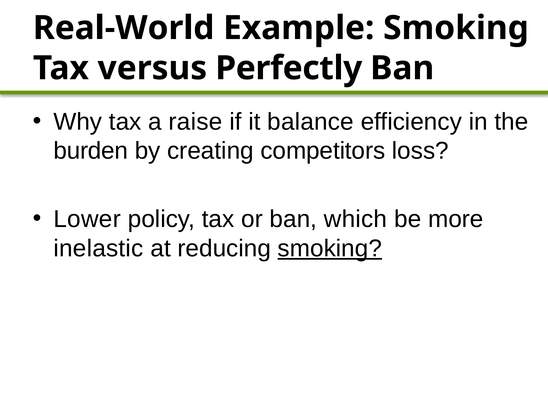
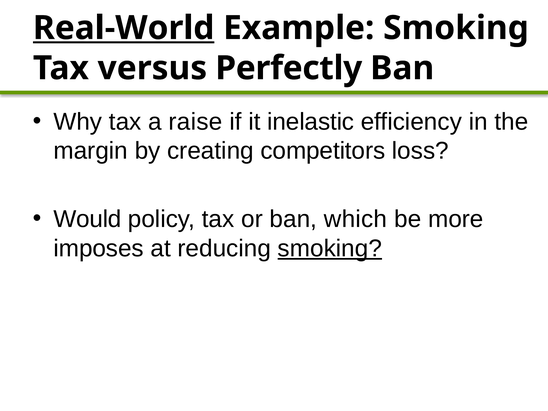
Real-World underline: none -> present (124, 28)
balance: balance -> inelastic (311, 122)
burden: burden -> margin (91, 151)
Lower: Lower -> Would (87, 219)
inelastic: inelastic -> imposes (99, 248)
